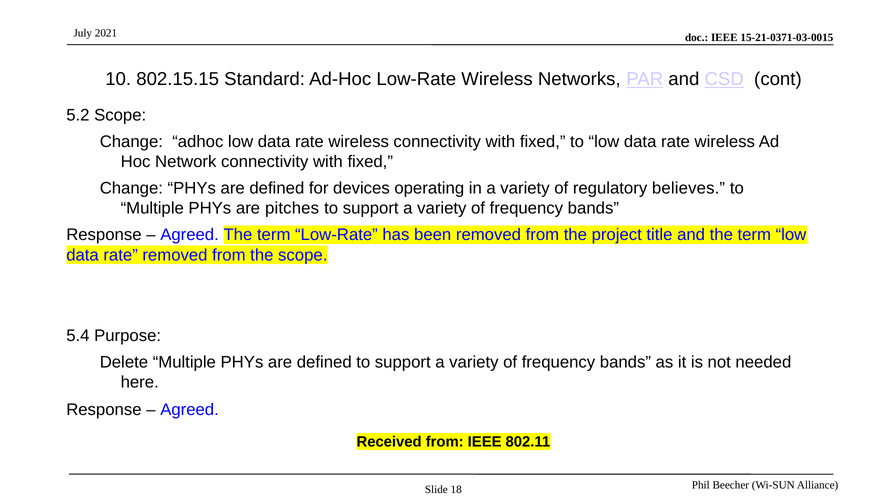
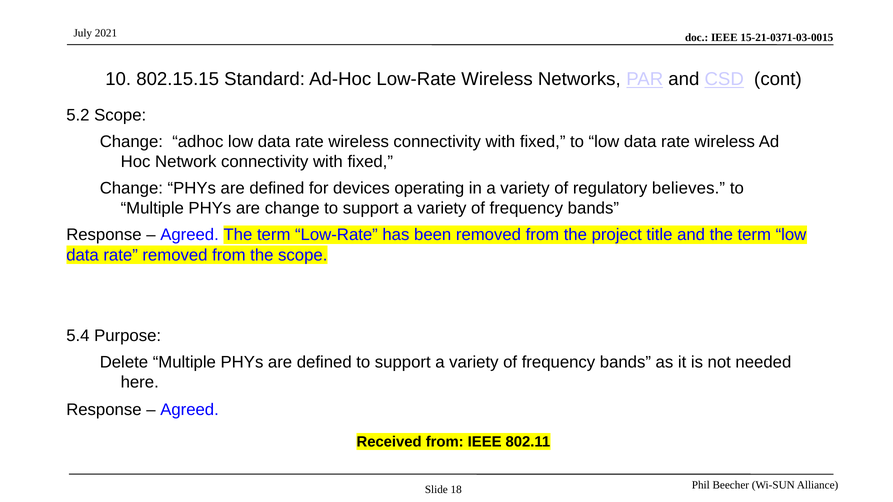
are pitches: pitches -> change (292, 208)
